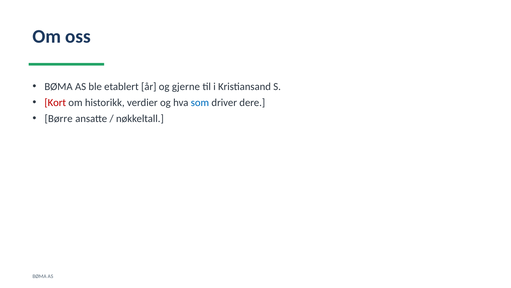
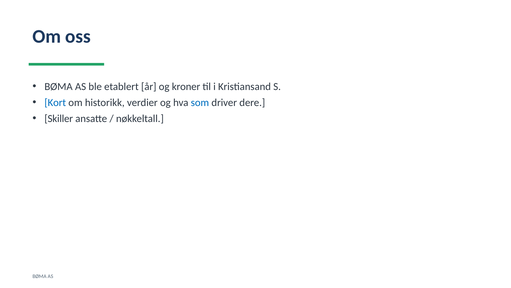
gjerne: gjerne -> kroner (186, 87)
Kort colour: red -> blue (55, 103)
Børre: Børre -> Skiller (59, 119)
